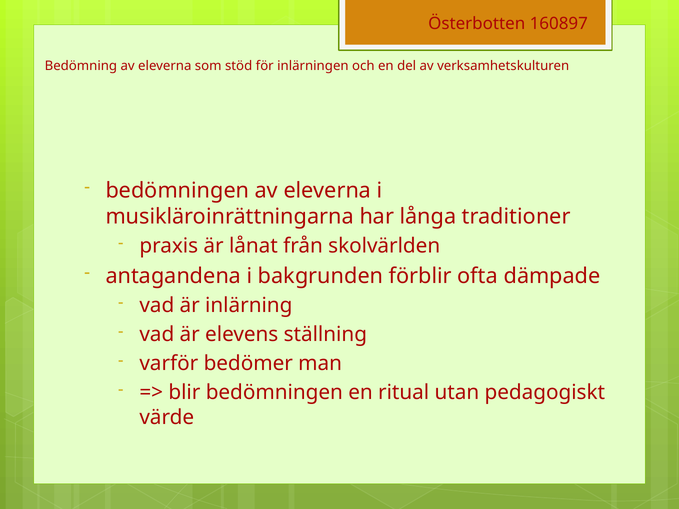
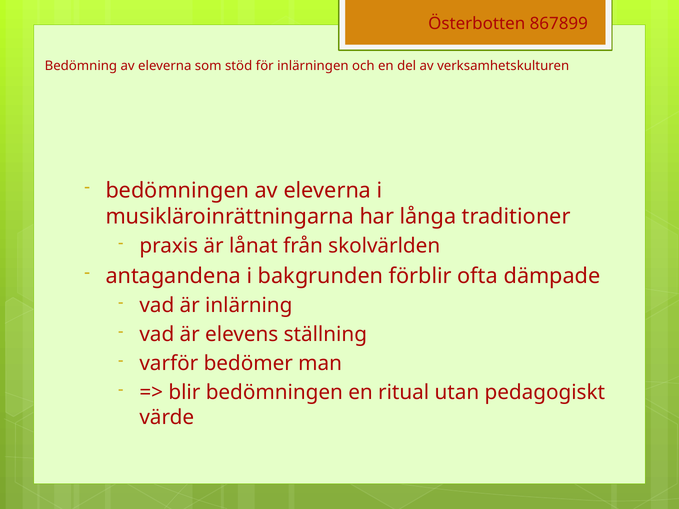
160897: 160897 -> 867899 (559, 23)
